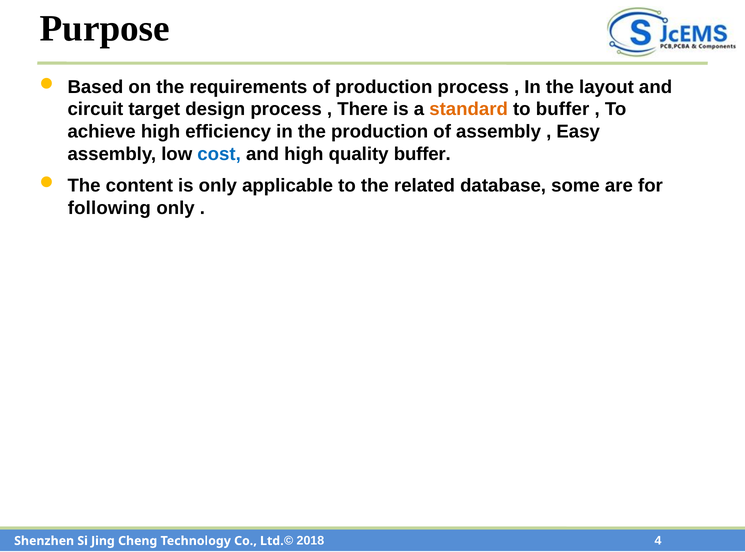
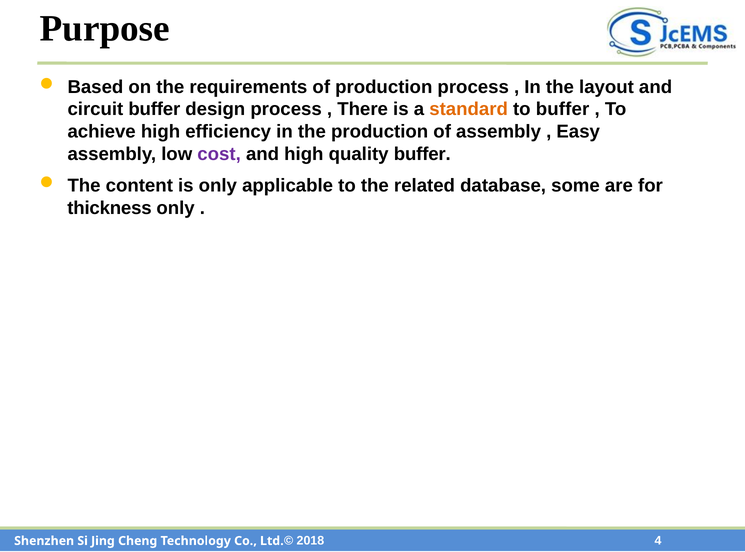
circuit target: target -> buffer (154, 109)
cost colour: blue -> purple (219, 154)
following: following -> thickness (110, 208)
